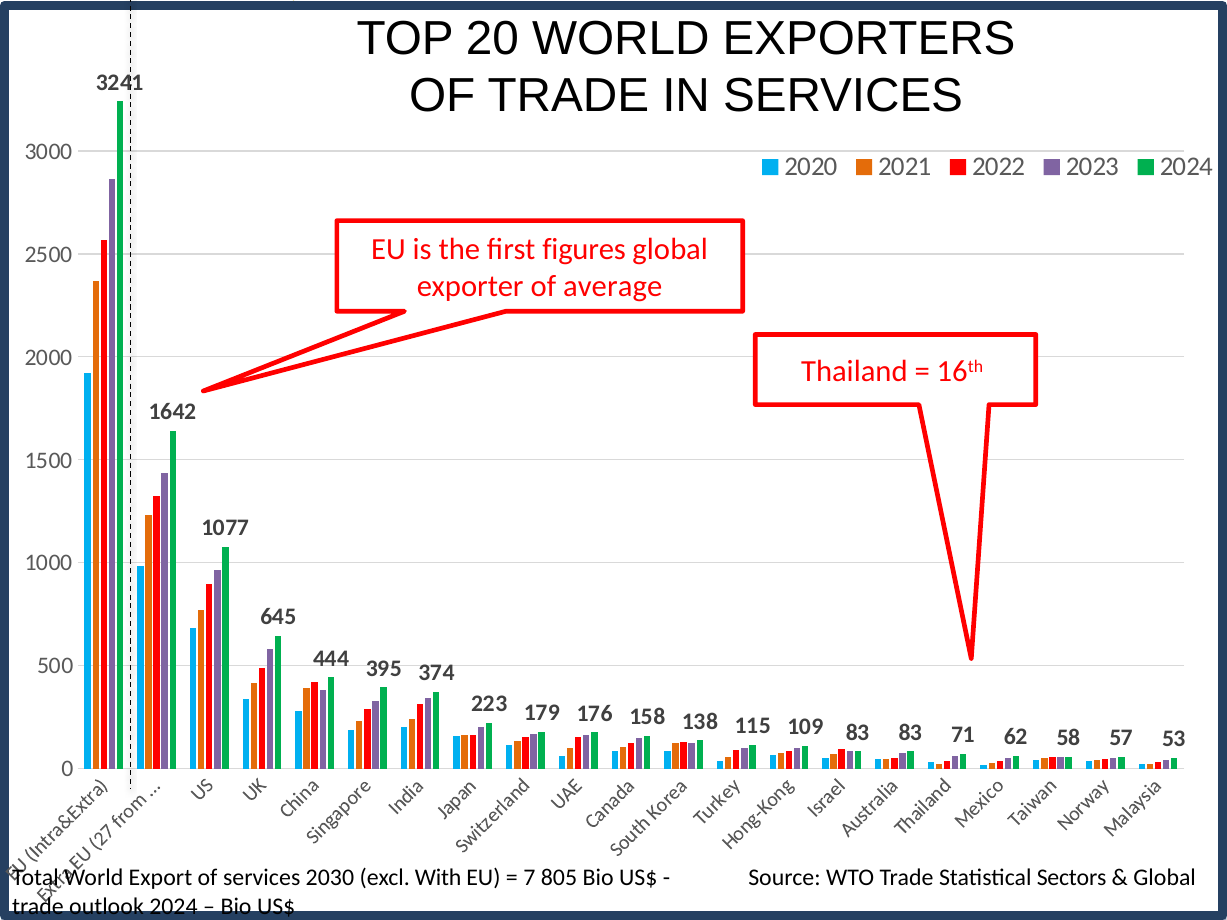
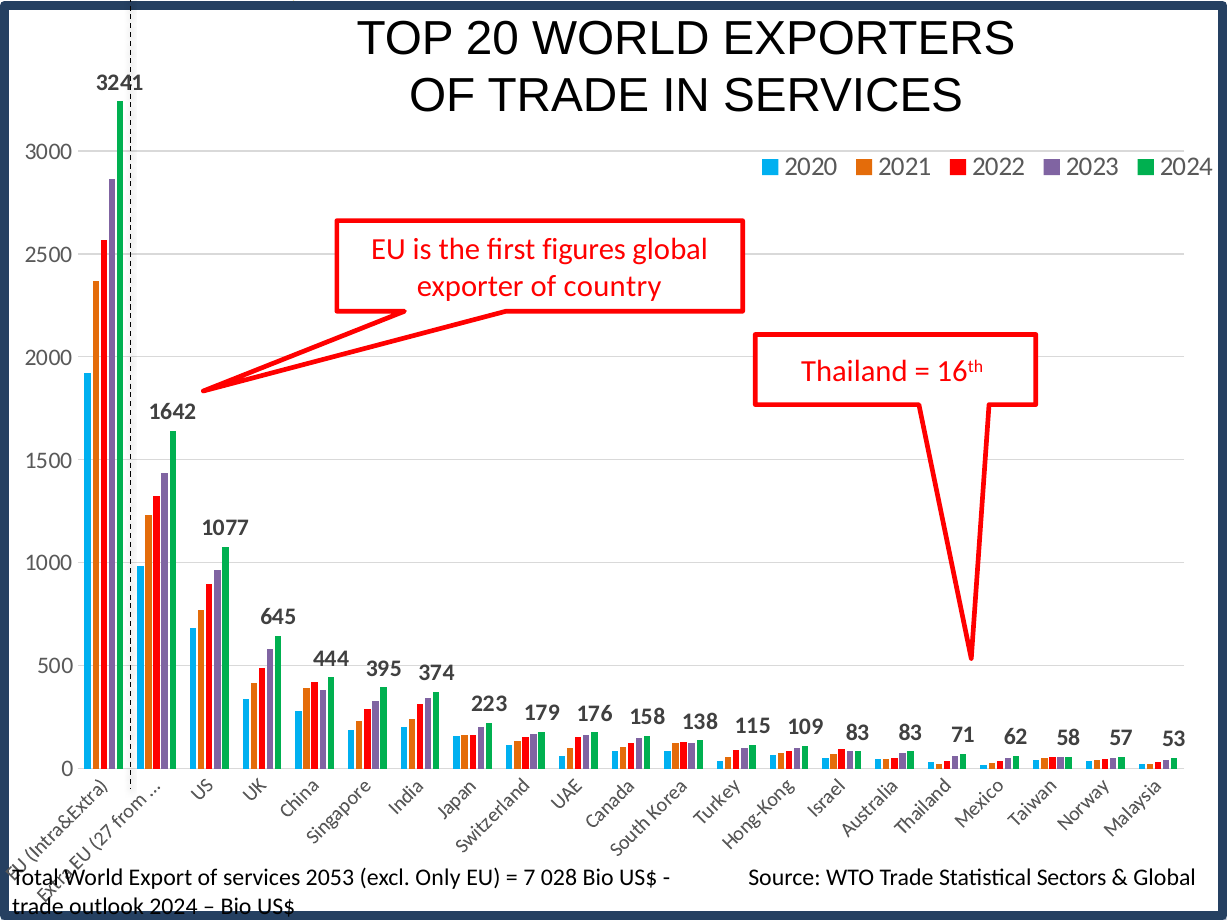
average: average -> country (613, 287)
2030: 2030 -> 2053 (330, 878)
With: With -> Only (438, 878)
805: 805 -> 028 (559, 878)
